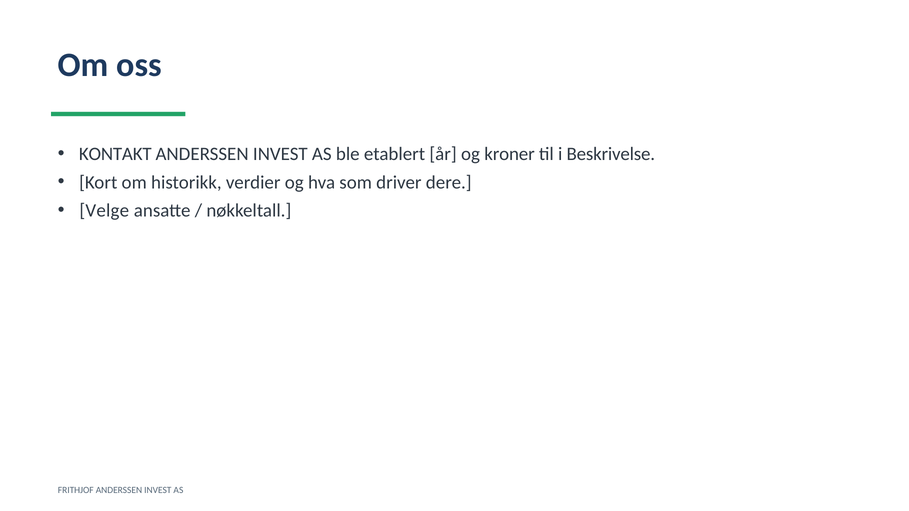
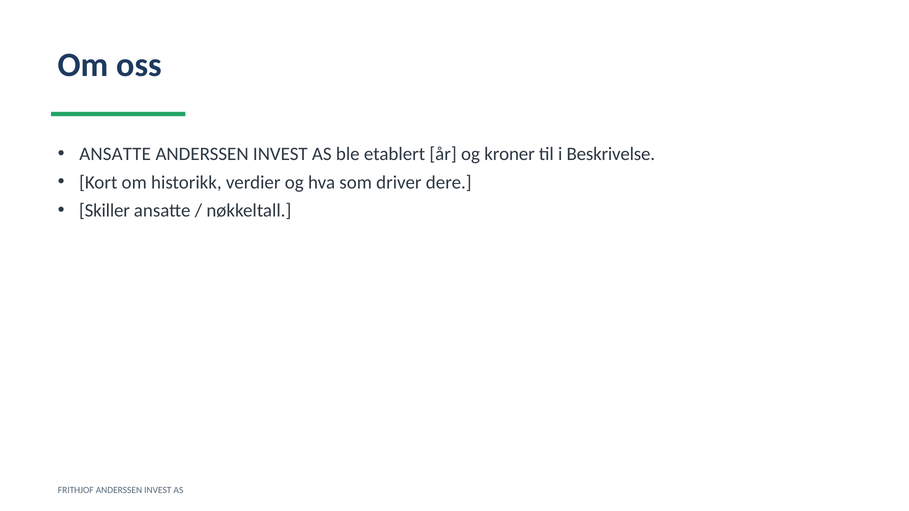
KONTAKT: KONTAKT -> ANSATTE (115, 154)
Velge: Velge -> Skiller (104, 211)
